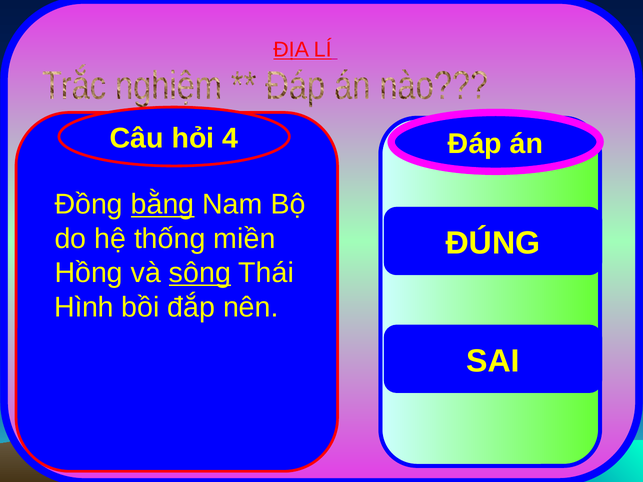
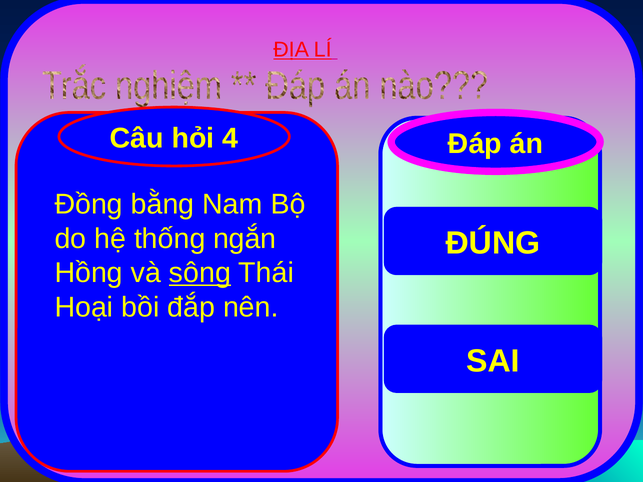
bằng underline: present -> none (163, 204)
miền: miền -> ngắn (245, 239)
Hình: Hình -> Hoại (84, 307)
